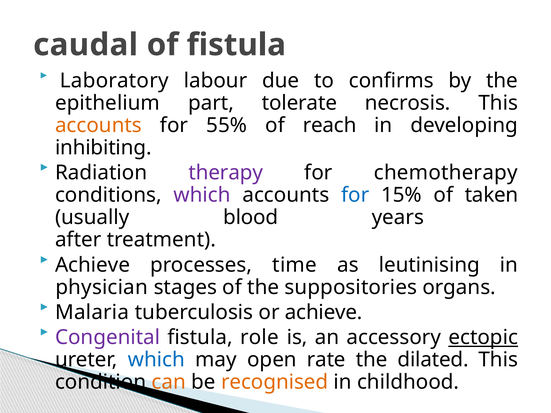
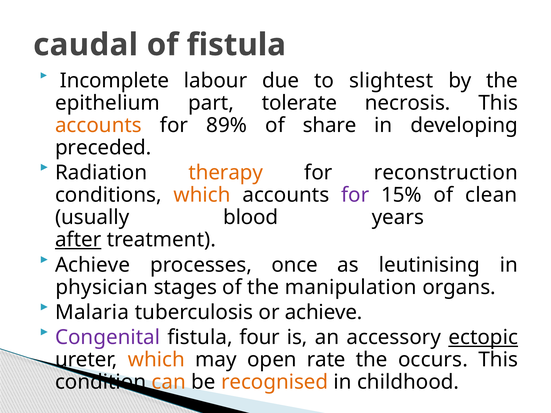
Laboratory: Laboratory -> Incomplete (114, 81)
confirms: confirms -> slightest (391, 81)
55%: 55% -> 89% (227, 126)
reach: reach -> share (330, 126)
inhibiting: inhibiting -> preceded (103, 148)
therapy colour: purple -> orange (226, 173)
chemotherapy: chemotherapy -> reconstruction (446, 173)
which colour: purple -> orange (202, 195)
for colour: blue -> purple (355, 195)
taken: taken -> clean (491, 195)
after underline: none -> present (78, 240)
time: time -> once (295, 265)
suppositories: suppositories -> manipulation (351, 287)
role: role -> four (260, 338)
which colour: blue -> orange (156, 360)
dilated: dilated -> occurs (433, 360)
